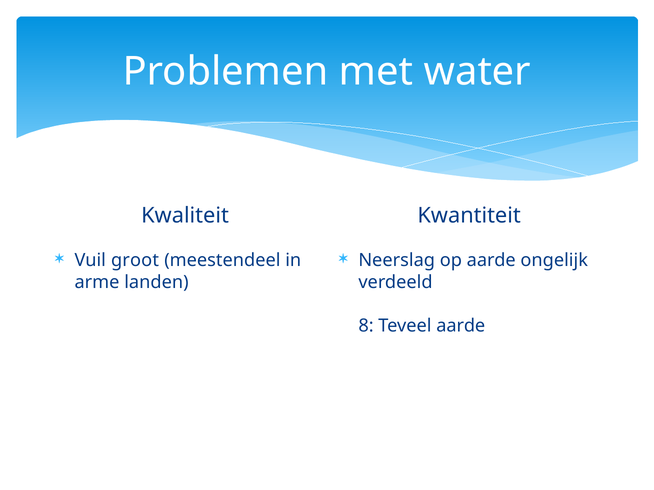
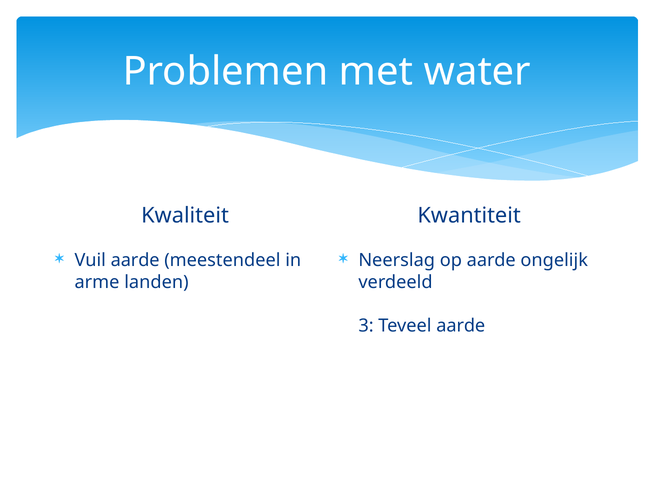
Vuil groot: groot -> aarde (135, 261)
8: 8 -> 3 (366, 326)
